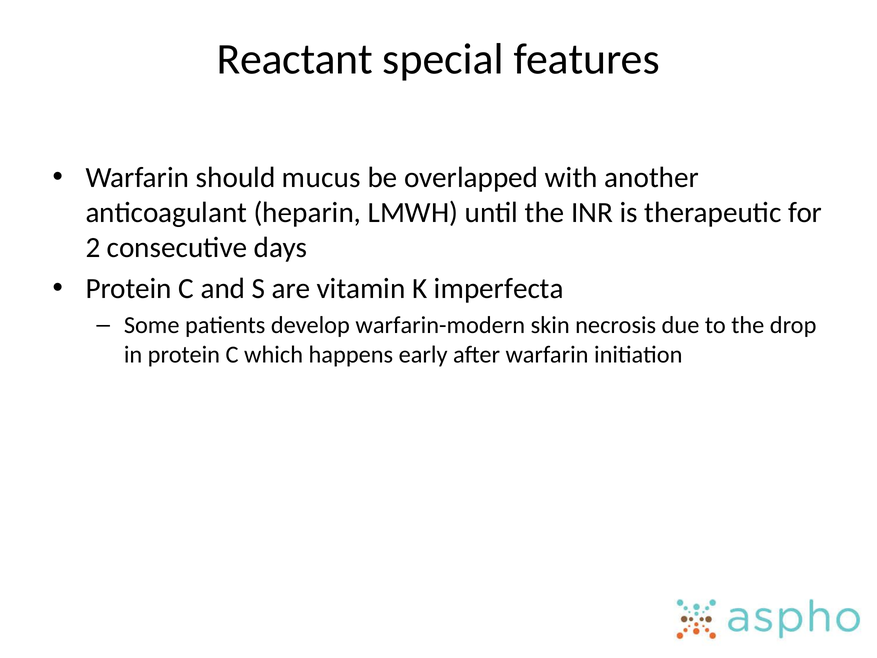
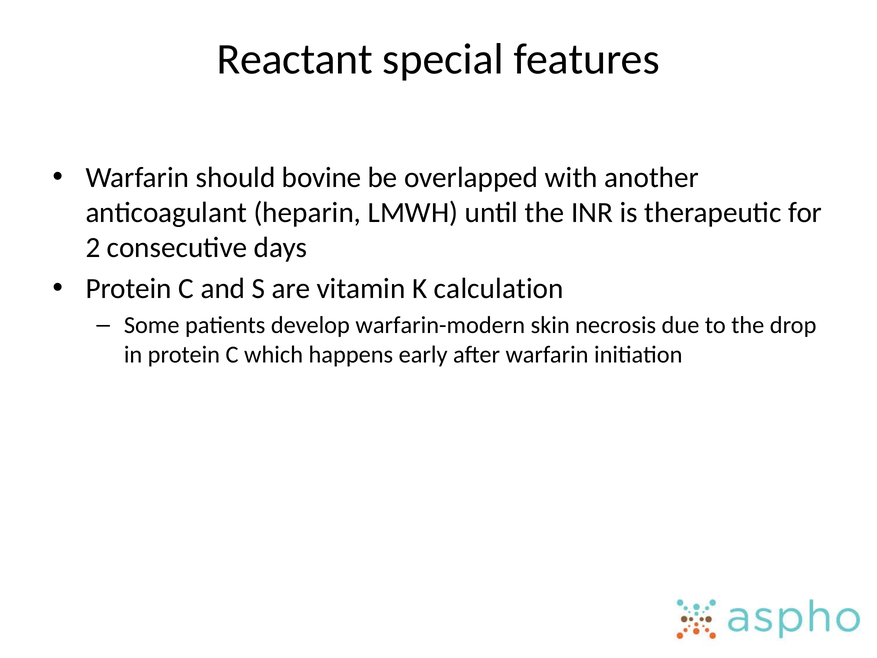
mucus: mucus -> bovine (322, 177)
imperfecta: imperfecta -> calculation (499, 289)
